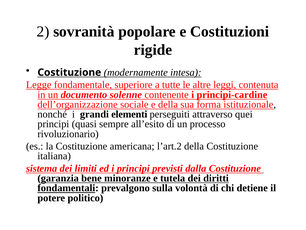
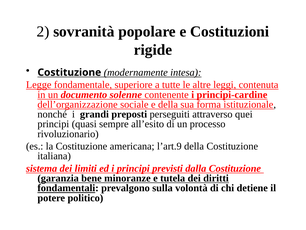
elementi: elementi -> preposti (129, 114)
l’art.2: l’art.2 -> l’art.9 (169, 146)
